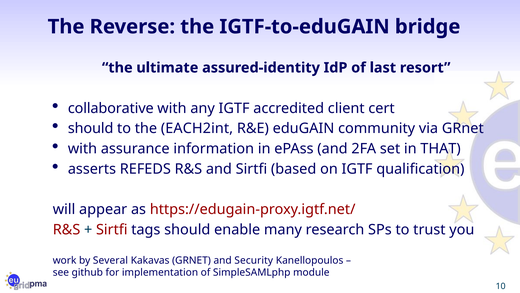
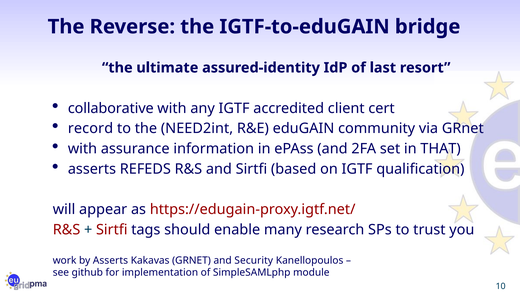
should: should -> record (90, 128)
EACH2int: EACH2int -> NEED2int (197, 128)
by Several: Several -> Asserts (110, 260)
